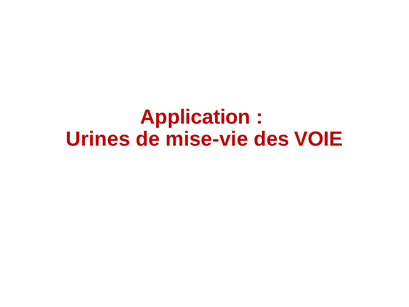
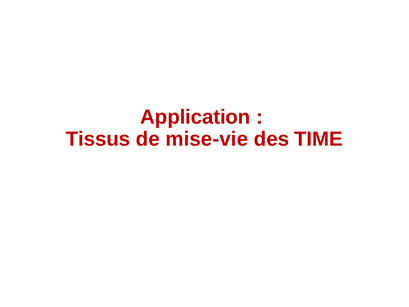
Urines: Urines -> Tissus (98, 139)
VOIE: VOIE -> TIME (318, 139)
